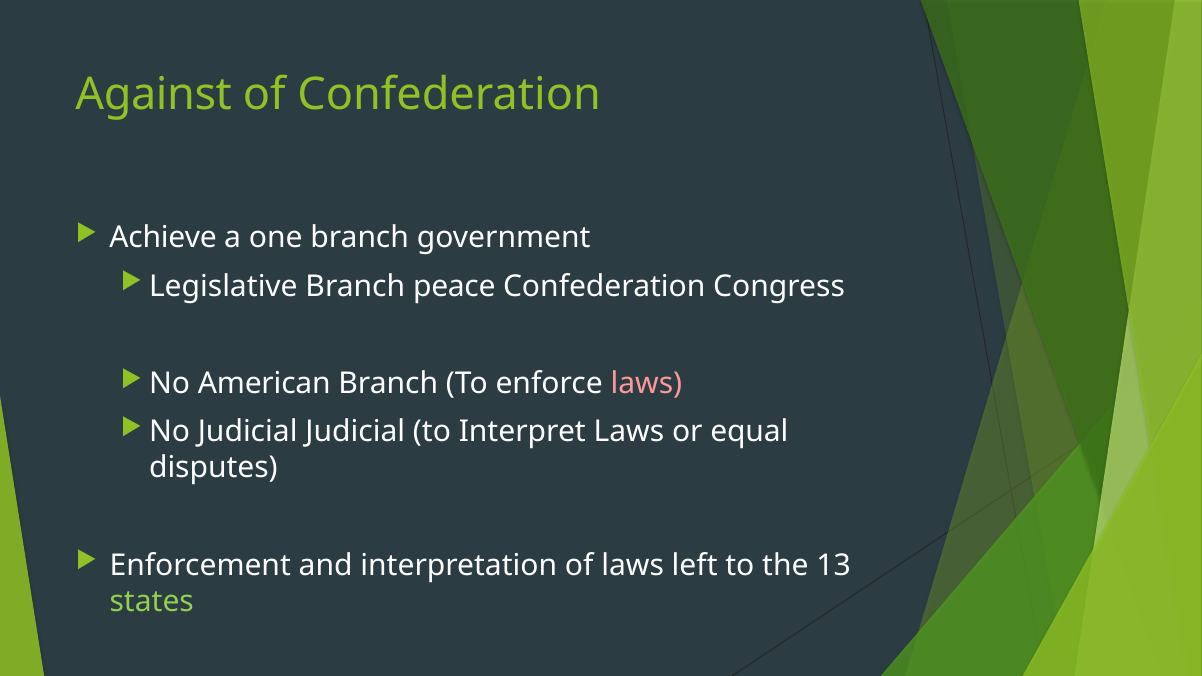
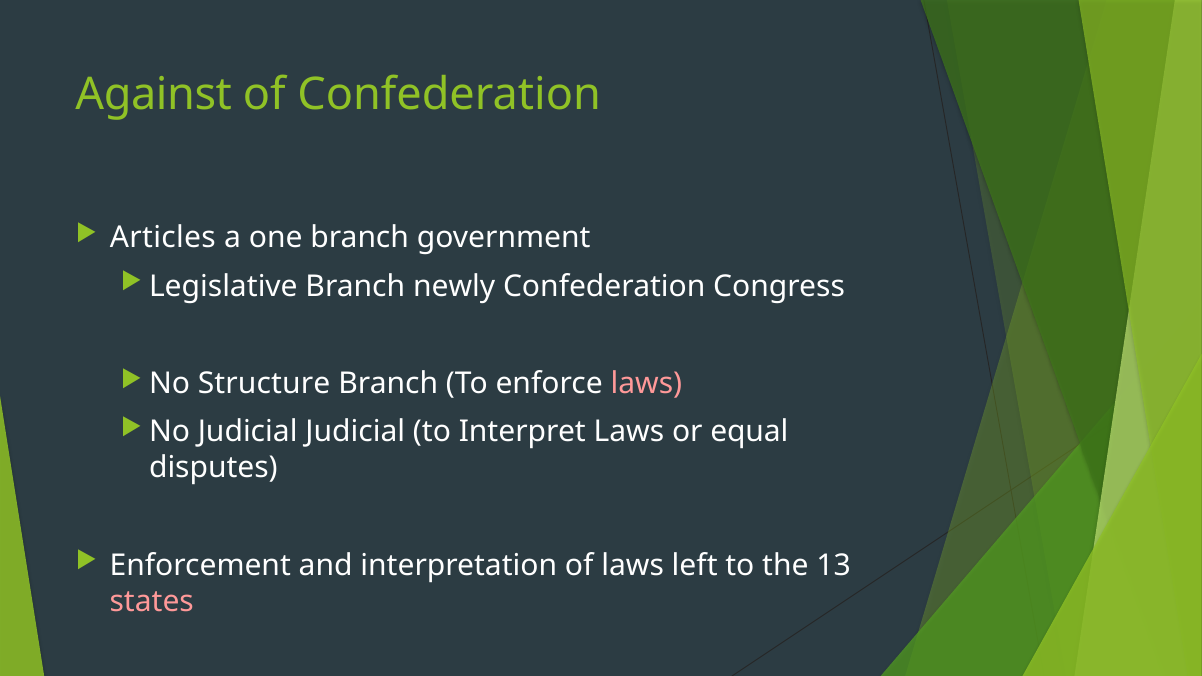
Achieve: Achieve -> Articles (163, 238)
peace: peace -> newly (454, 286)
American: American -> Structure (264, 383)
states colour: light green -> pink (152, 601)
